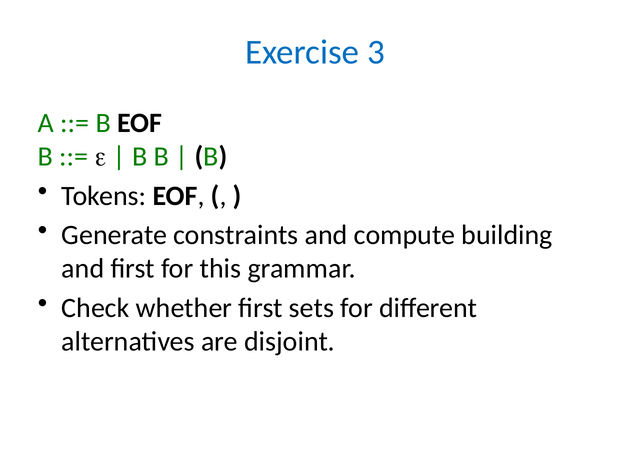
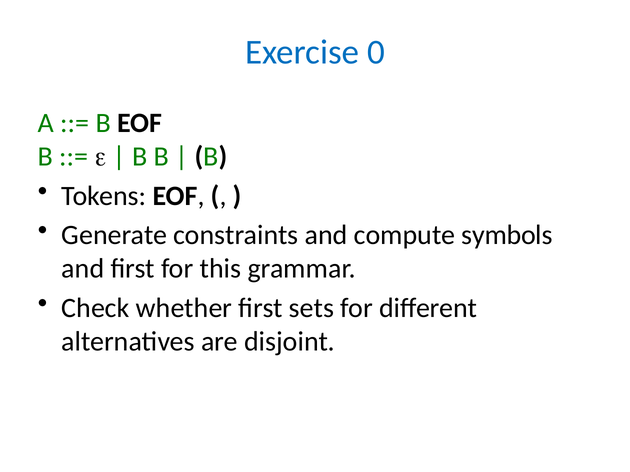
3: 3 -> 0 (376, 53)
building: building -> symbols (507, 235)
